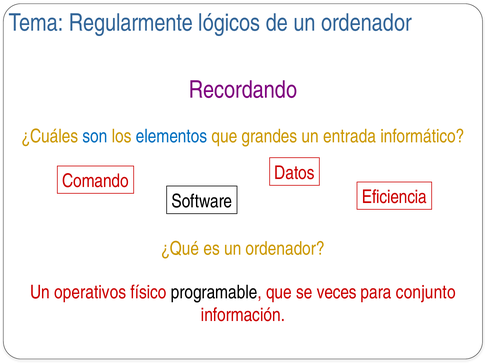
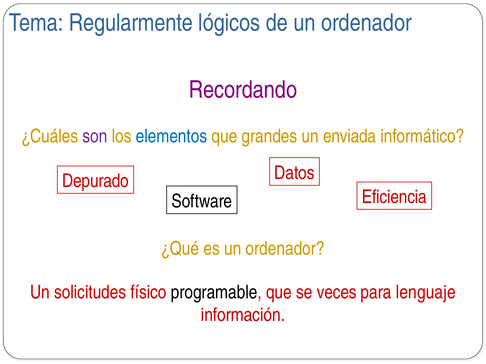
son colour: blue -> purple (95, 137)
entrada: entrada -> enviada (350, 137)
Comando: Comando -> Depurado (96, 181)
operativos: operativos -> solicitudes (90, 293)
conjunto: conjunto -> lenguaje (426, 293)
